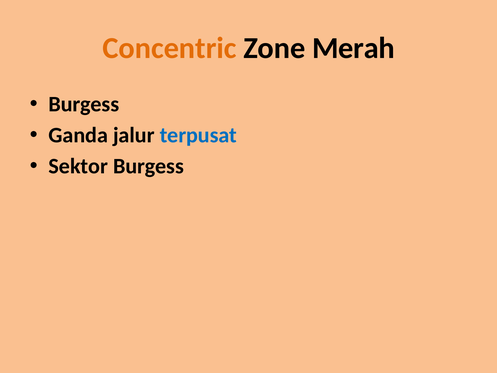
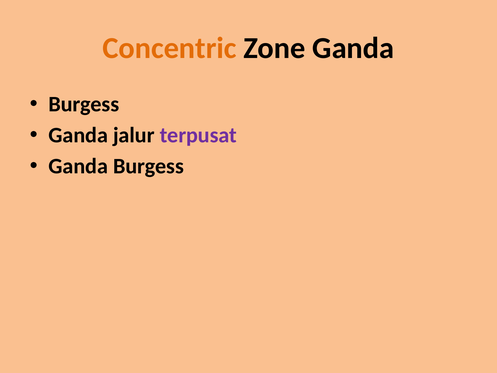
Zone Merah: Merah -> Ganda (353, 48)
terpusat colour: blue -> purple (198, 135)
Sektor: Sektor -> Ganda (78, 166)
